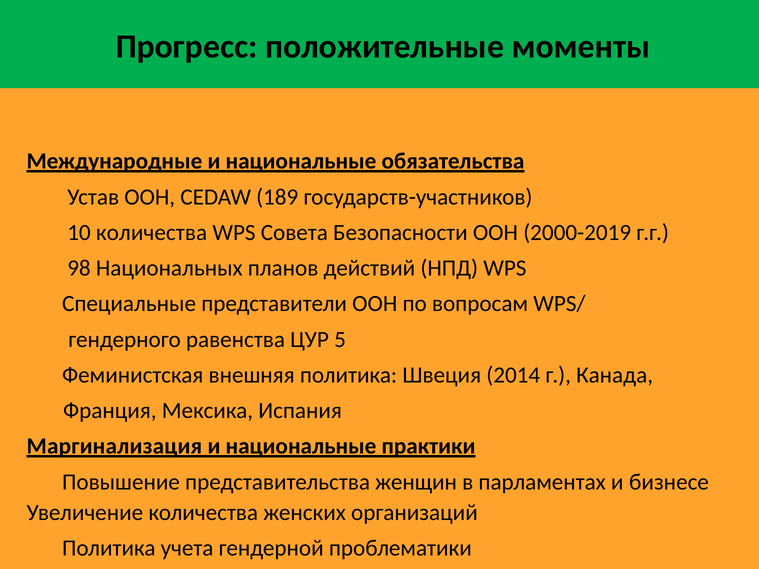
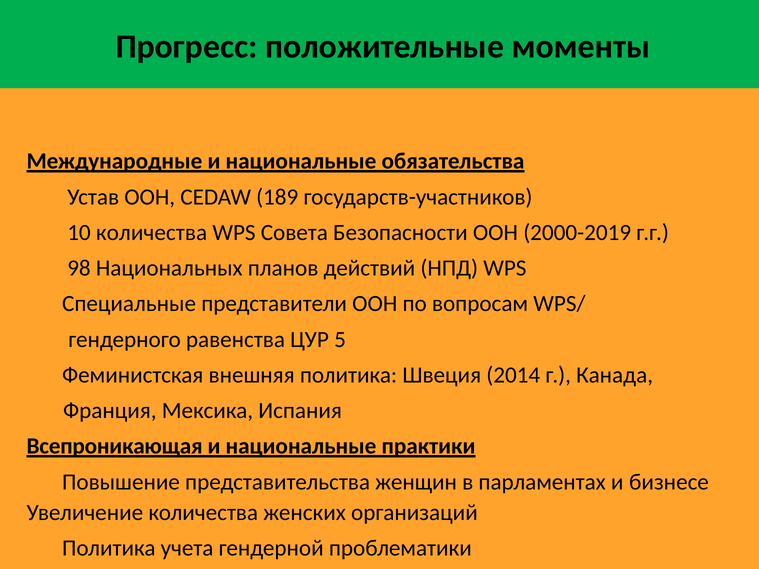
Маргинализация: Маргинализация -> Всепроникающая (115, 447)
